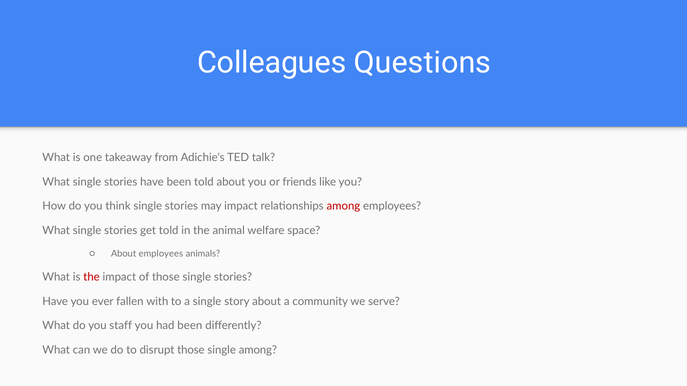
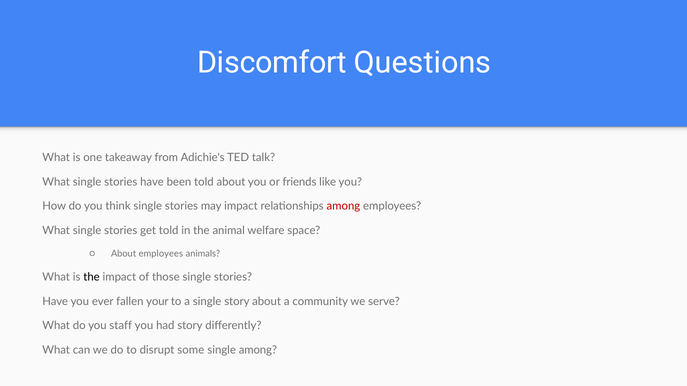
Colleagues: Colleagues -> Discomfort (272, 63)
the colour: red -> black (92, 277)
with: with -> your (157, 302)
had been: been -> story (190, 326)
disrupt those: those -> some (191, 350)
